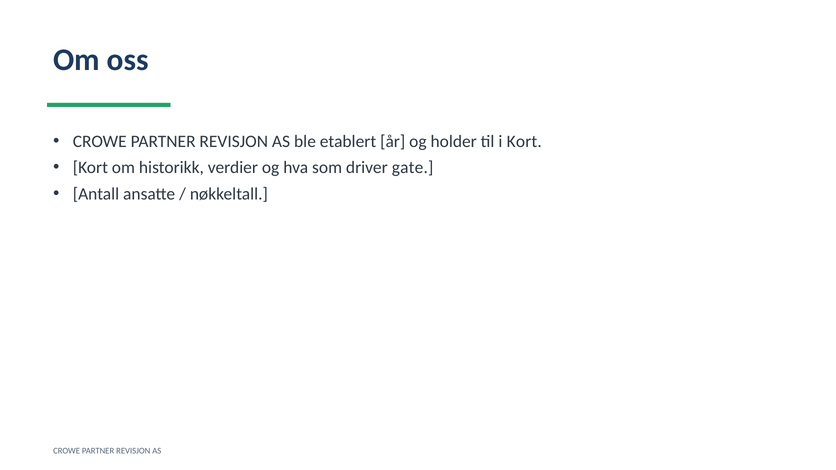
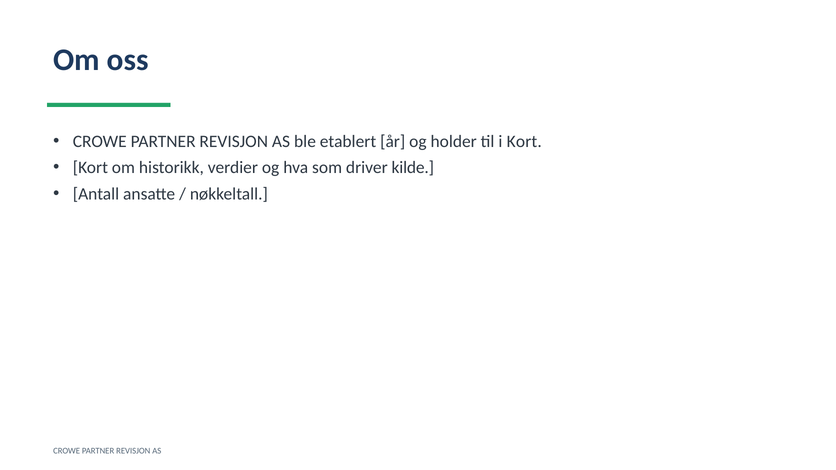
gate: gate -> kilde (413, 168)
